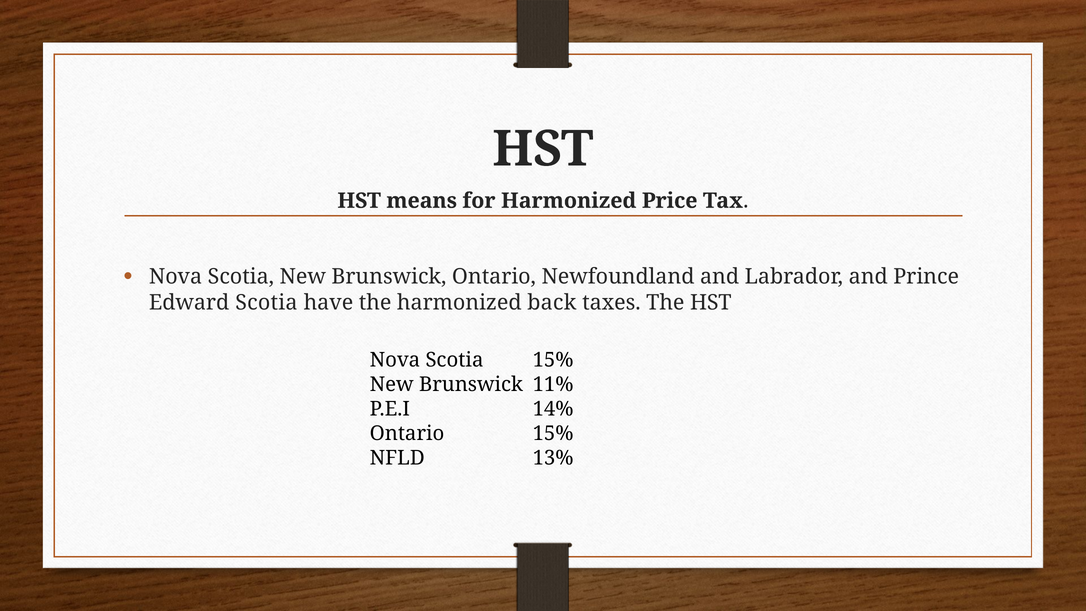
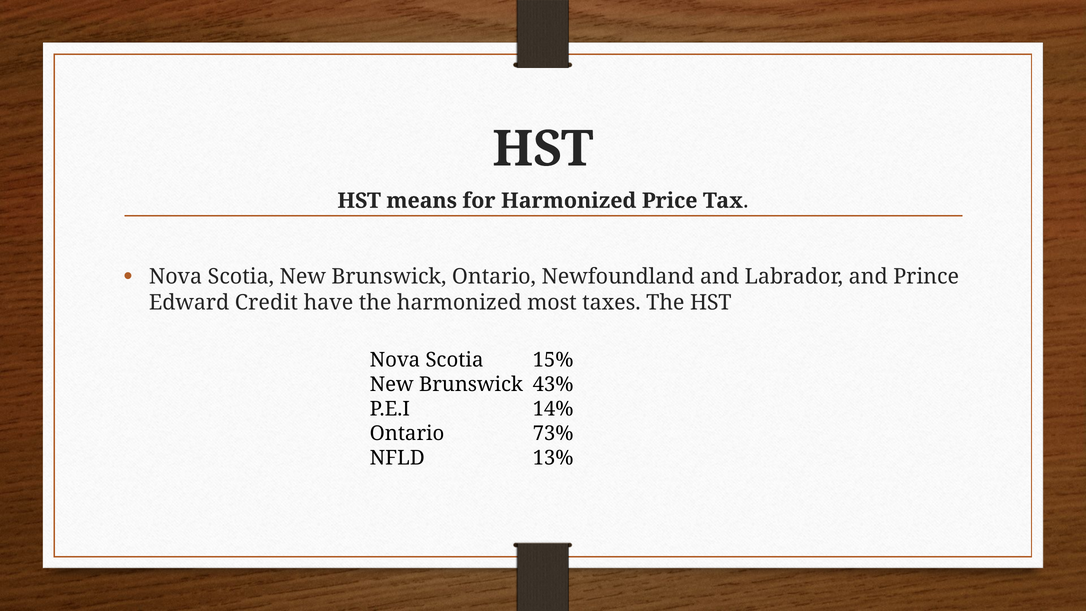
Edward Scotia: Scotia -> Credit (266, 303)
back: back -> most (552, 303)
11%: 11% -> 43% (553, 385)
Ontario 15%: 15% -> 73% (553, 433)
